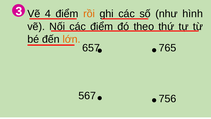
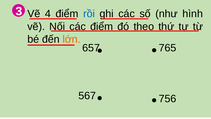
rồi colour: orange -> blue (89, 14)
